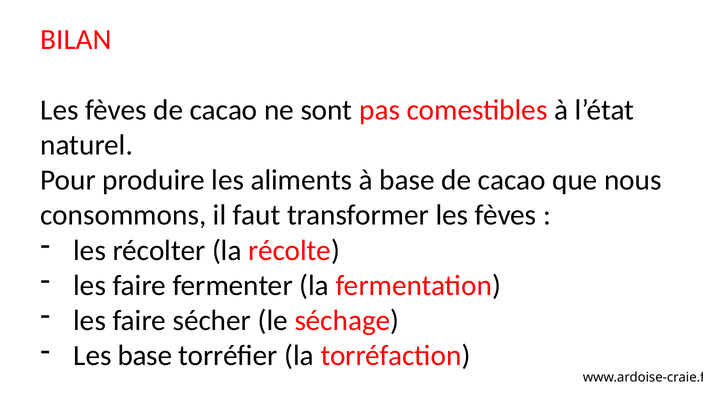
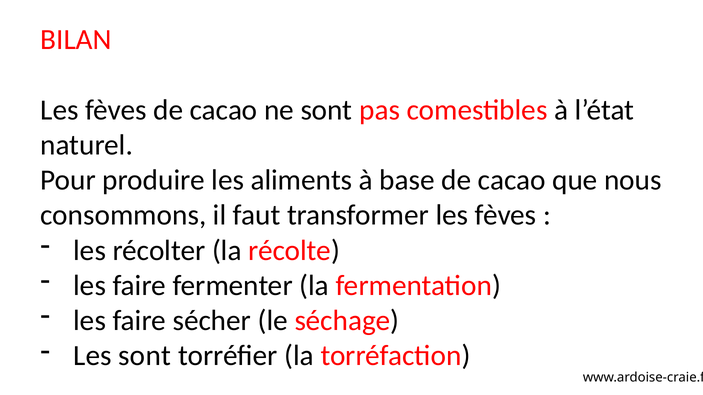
Les base: base -> sont (145, 356)
